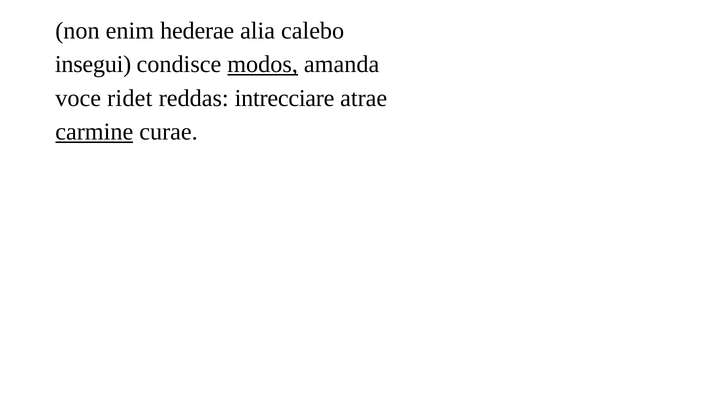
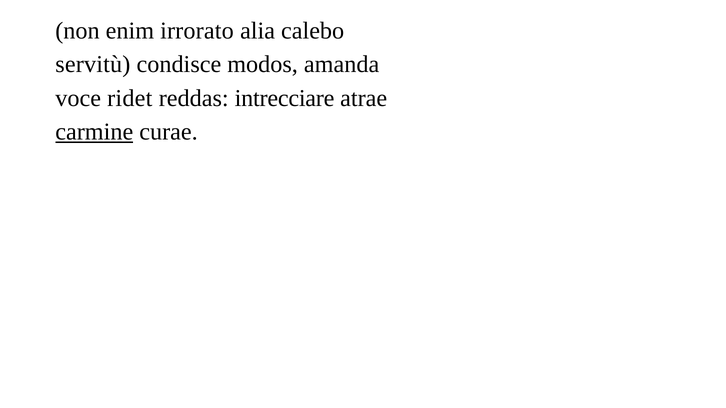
hederae: hederae -> irrorato (197, 31)
insegui: insegui -> servitù (93, 65)
modos underline: present -> none (263, 65)
